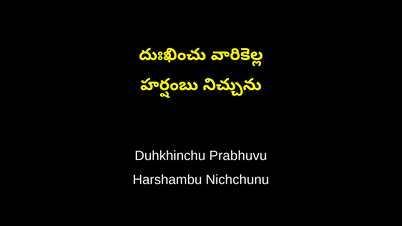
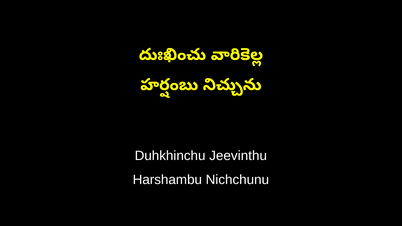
Prabhuvu: Prabhuvu -> Jeevinthu (238, 156)
